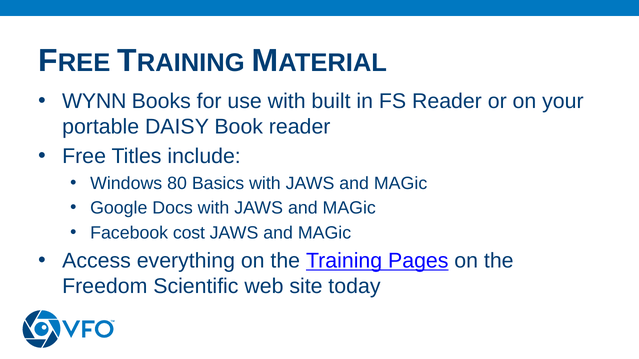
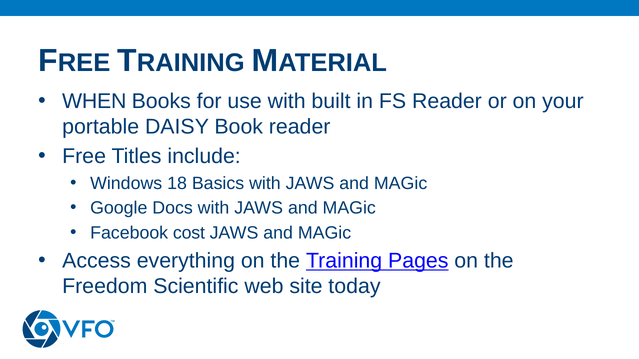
WYNN: WYNN -> WHEN (94, 101)
80: 80 -> 18 (177, 183)
